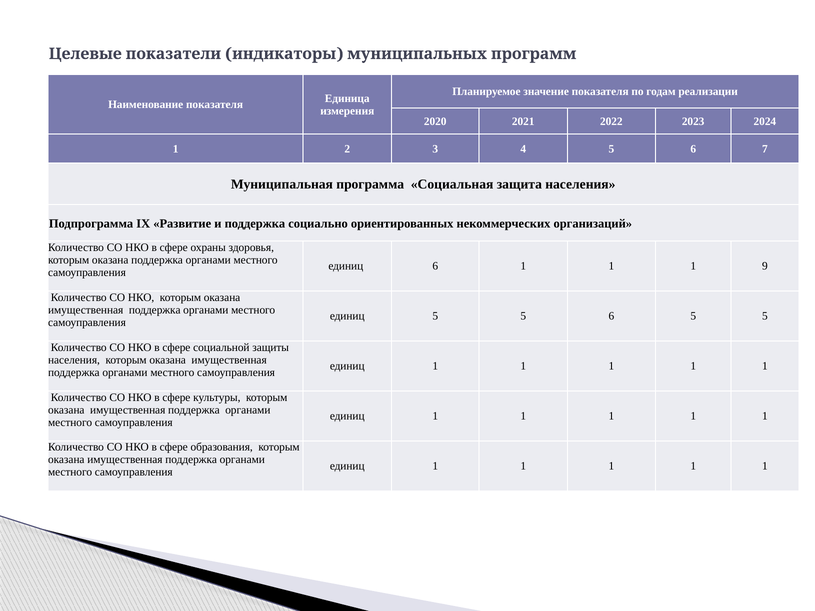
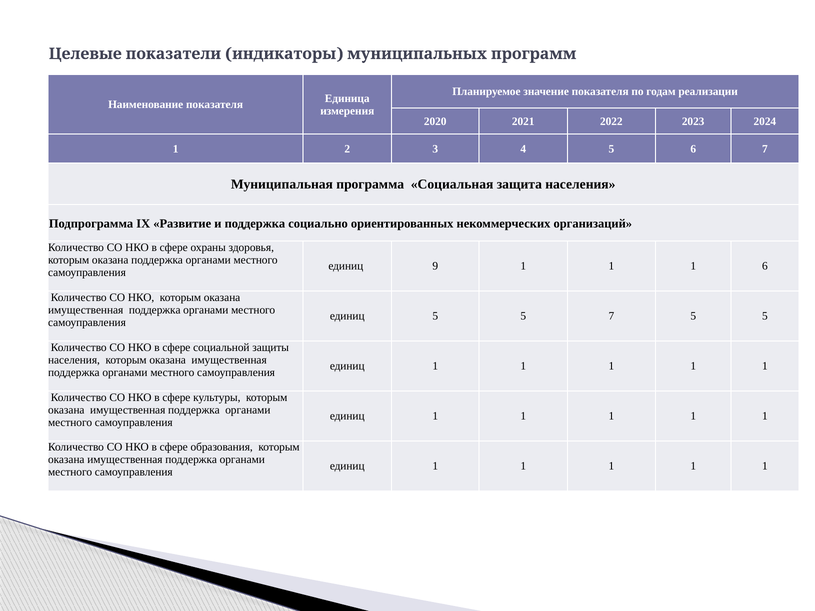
единиц 6: 6 -> 9 (435, 266)
1 9: 9 -> 6 (765, 266)
5 5 6: 6 -> 7 (611, 316)
